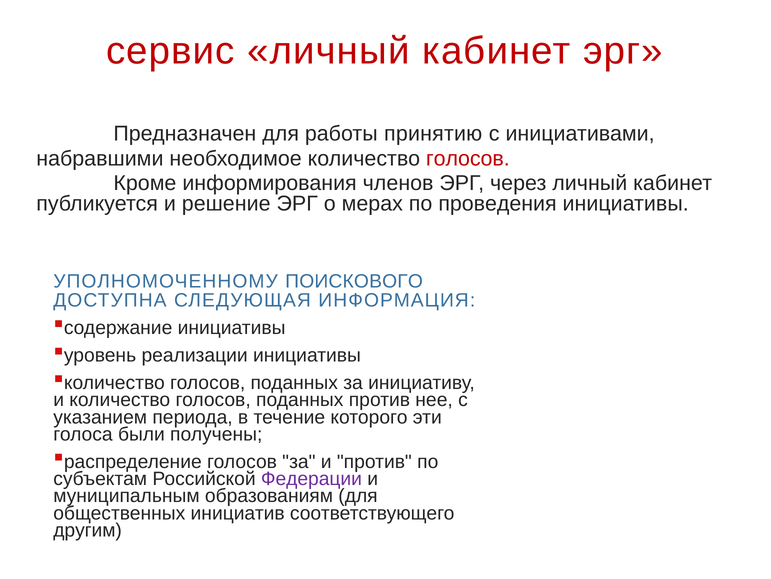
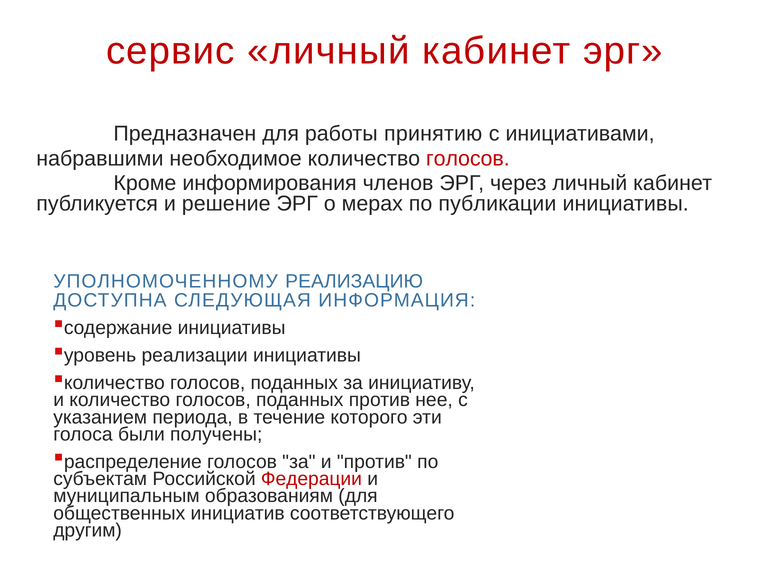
проведения: проведения -> публикации (497, 203)
ПОИСКОВОГО: ПОИСКОВОГО -> РЕАЛИЗАЦИЮ (354, 281)
Федерации colour: purple -> red (311, 478)
